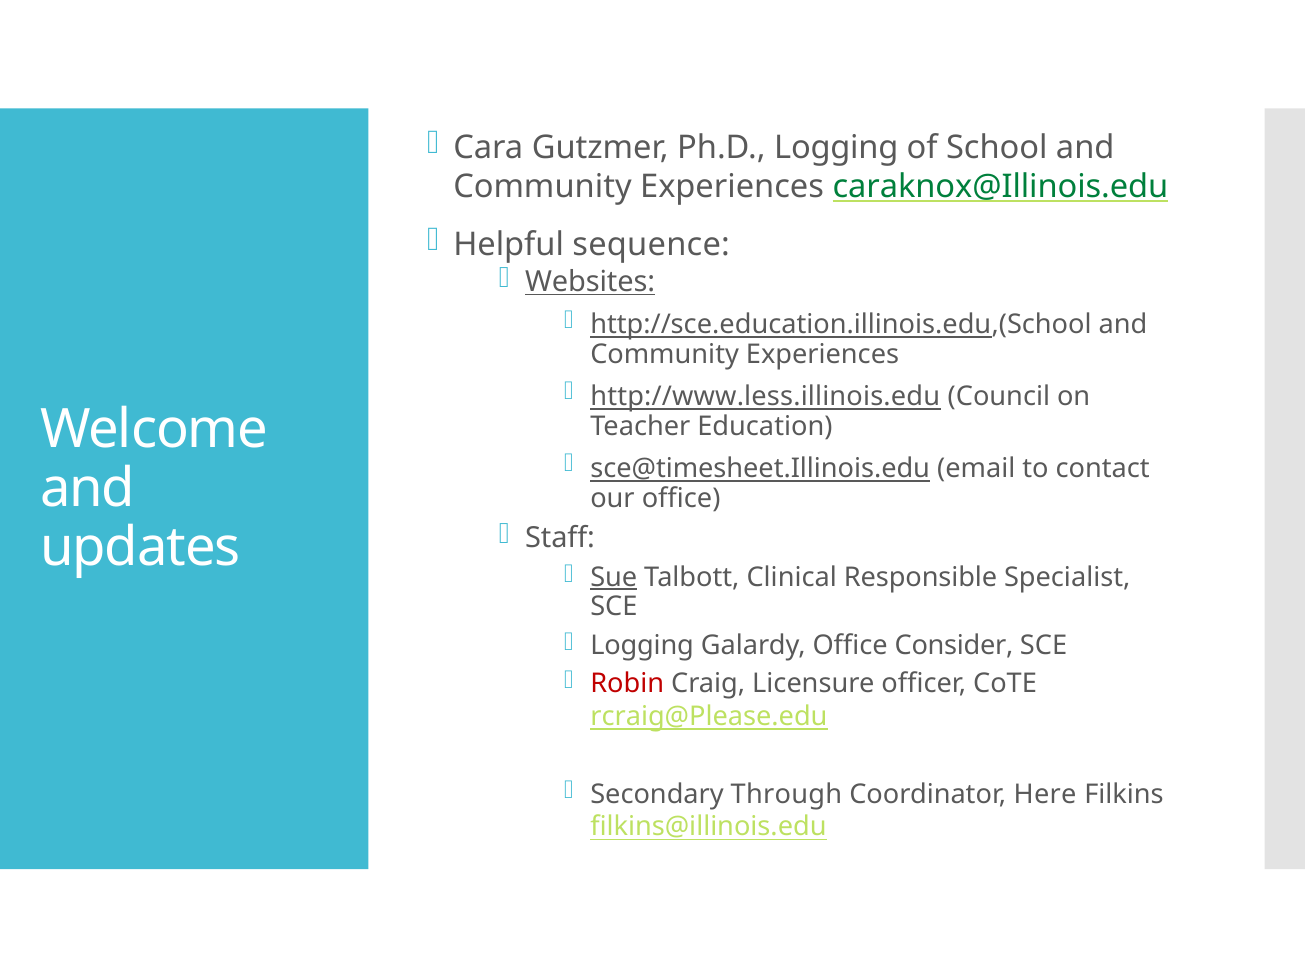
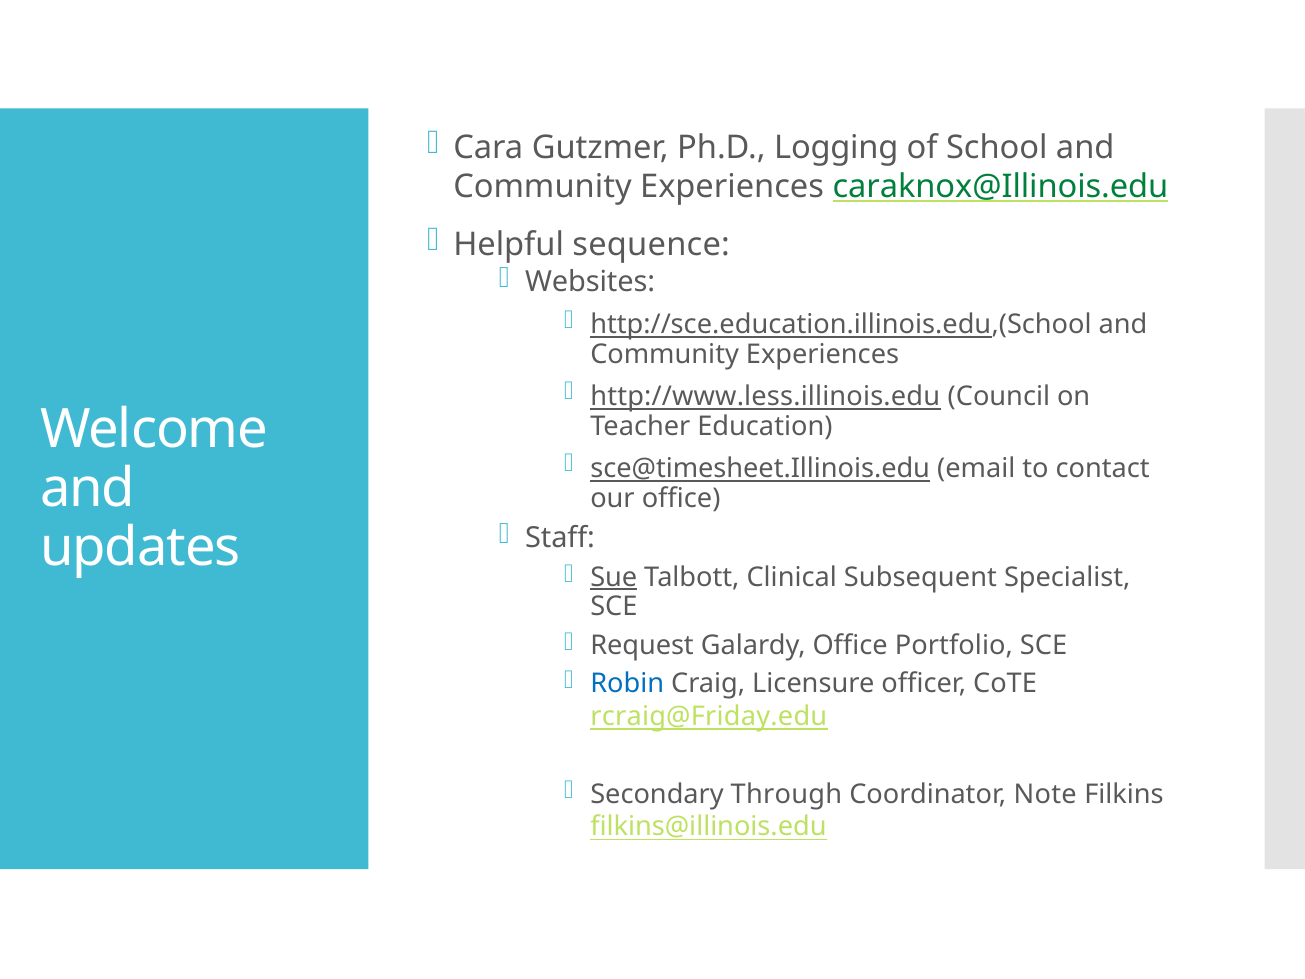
Websites underline: present -> none (590, 282)
Responsible: Responsible -> Subsequent (920, 577)
Logging: Logging -> Request (642, 645)
Consider: Consider -> Portfolio (954, 645)
Robin colour: red -> blue (627, 684)
rcraig@Please.edu: rcraig@Please.edu -> rcraig@Friday.edu (709, 716)
Here: Here -> Note (1045, 794)
